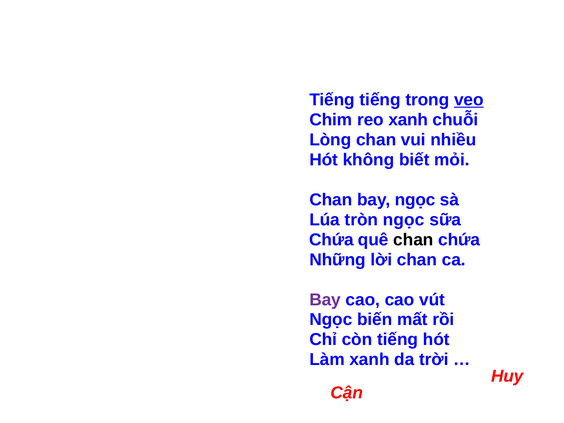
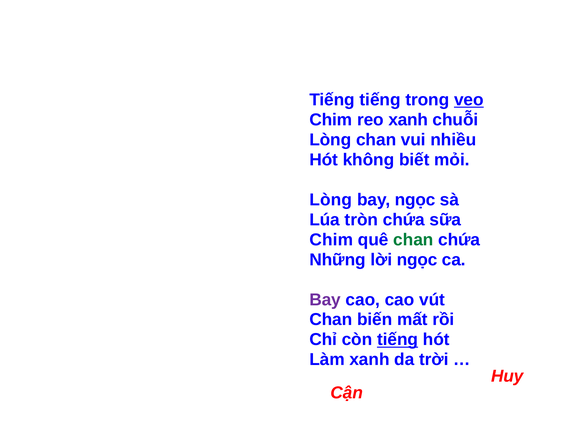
Chan: Chan -> Lòng (331, 200)
tròn ngọc: ngọc -> chứa (404, 220)
Chứa: Chứa -> Chim (331, 240)
chan colour: black -> green (413, 240)
lời chan: chan -> ngọc (417, 260)
Ngọc: Ngọc -> Chan (331, 320)
tiếng underline: none -> present (398, 340)
